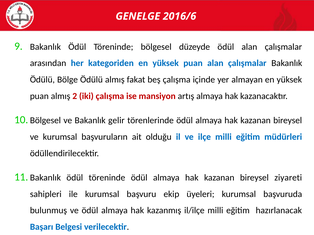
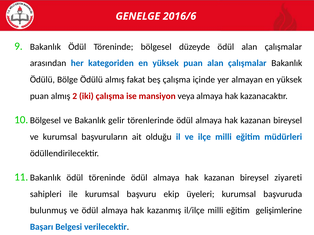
artış: artış -> veya (186, 96)
hazırlanacak: hazırlanacak -> gelişimlerine (279, 211)
